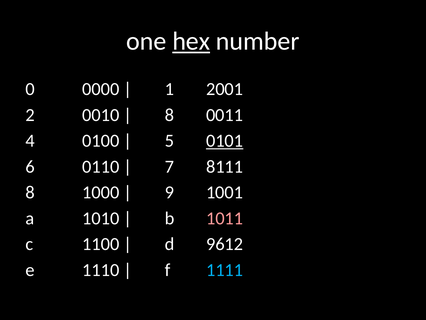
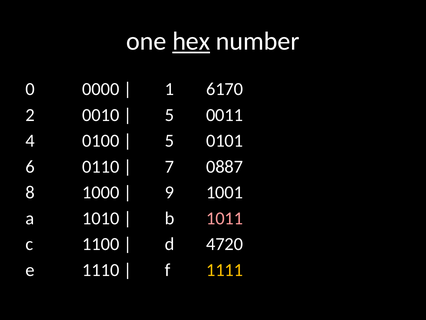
2001: 2001 -> 6170 (225, 89)
8: 8 -> 5 (169, 115)
0101 underline: present -> none (225, 141)
8111: 8111 -> 0887 (225, 166)
9612: 9612 -> 4720 (225, 244)
1111 colour: light blue -> yellow (225, 270)
